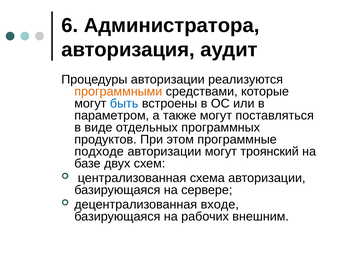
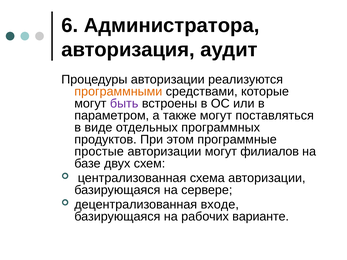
быть colour: blue -> purple (124, 104)
подходе: подходе -> простые (99, 152)
троянский: троянский -> филиалов (270, 152)
внешним: внешним -> варианте (261, 217)
